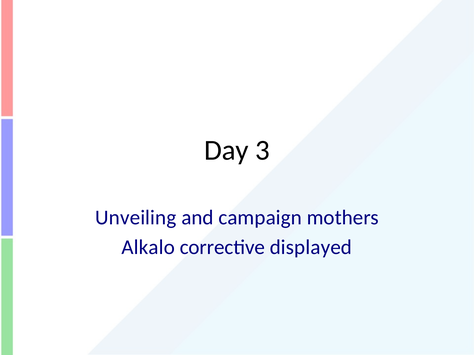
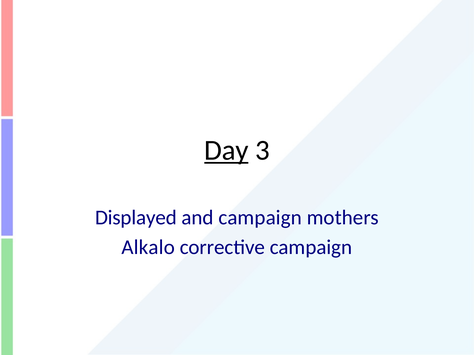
Day underline: none -> present (226, 151)
Unveiling: Unveiling -> Displayed (136, 218)
corrective displayed: displayed -> campaign (311, 247)
